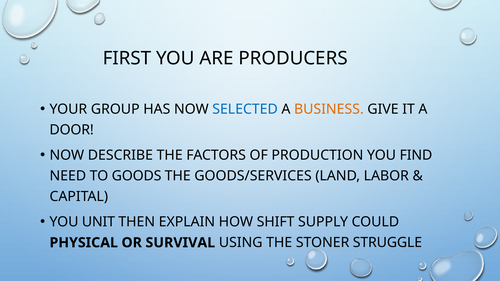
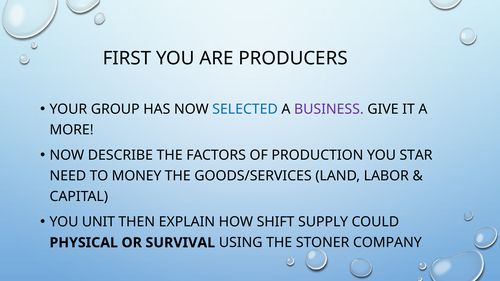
BUSINESS colour: orange -> purple (329, 109)
DOOR: DOOR -> MORE (72, 130)
FIND: FIND -> STAR (416, 155)
GOODS: GOODS -> MONEY (137, 176)
STRUGGLE: STRUGGLE -> COMPANY (387, 243)
